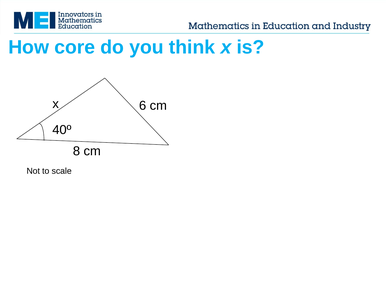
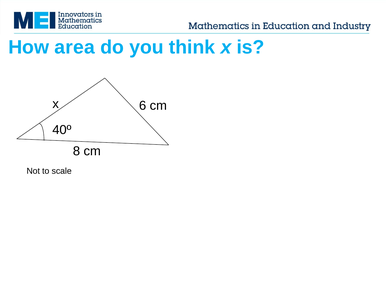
core: core -> area (75, 47)
